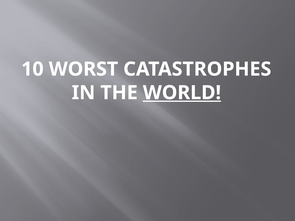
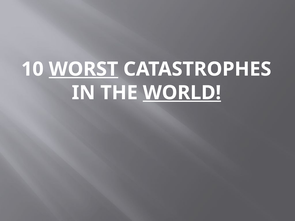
WORST underline: none -> present (83, 69)
